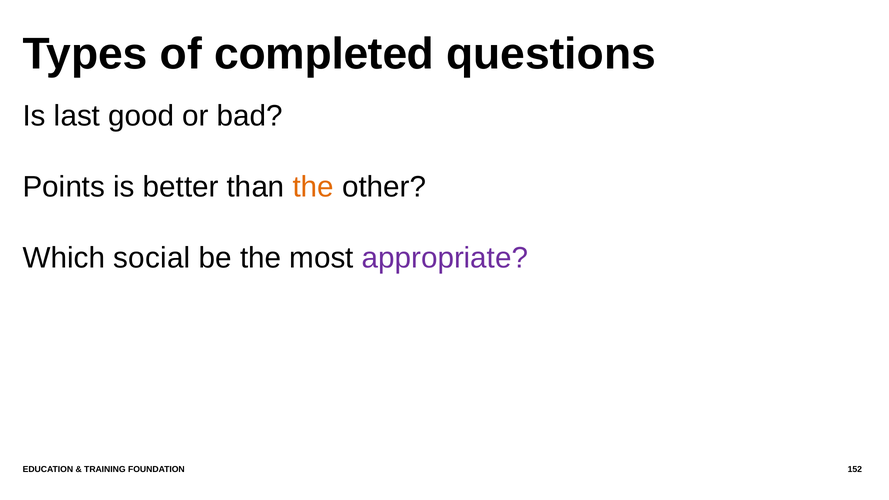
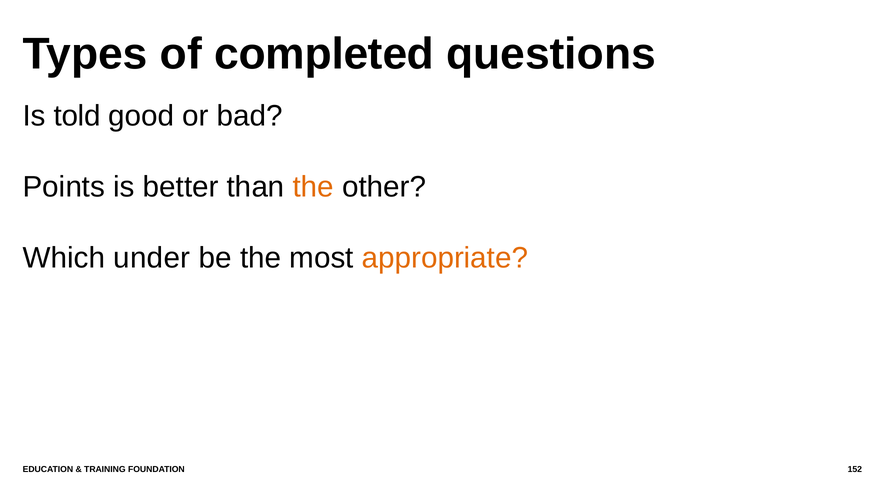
last: last -> told (77, 116)
social: social -> under (152, 258)
appropriate colour: purple -> orange (445, 258)
